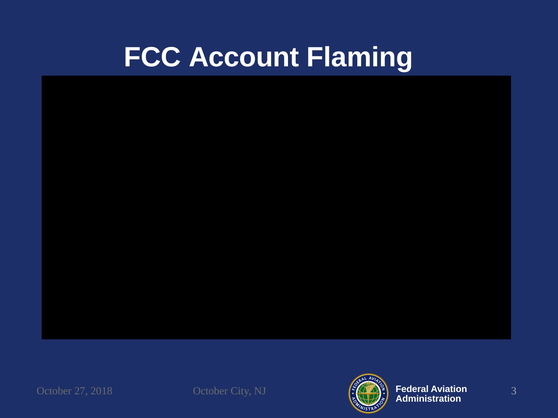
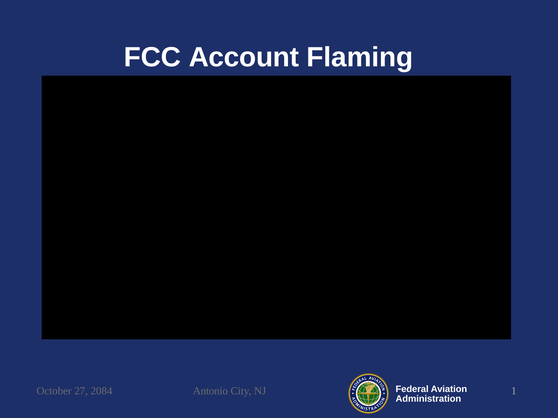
2018: 2018 -> 2084 (102, 391)
October: October -> Antonio (210, 391)
3: 3 -> 1 (514, 391)
